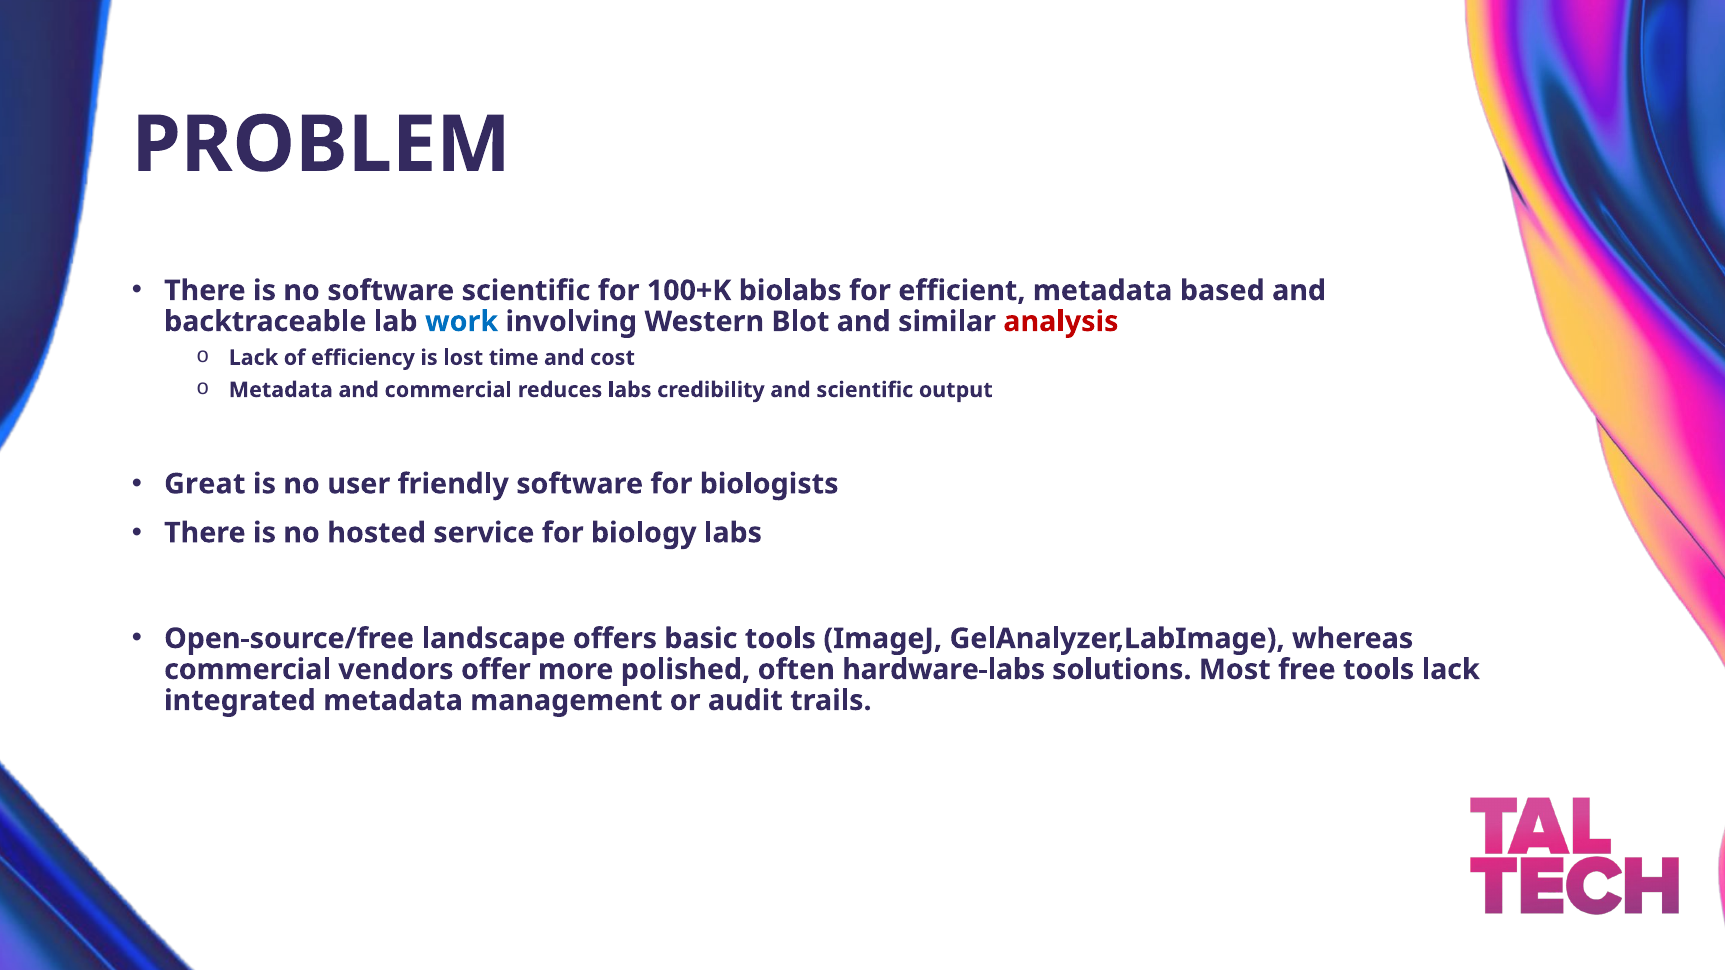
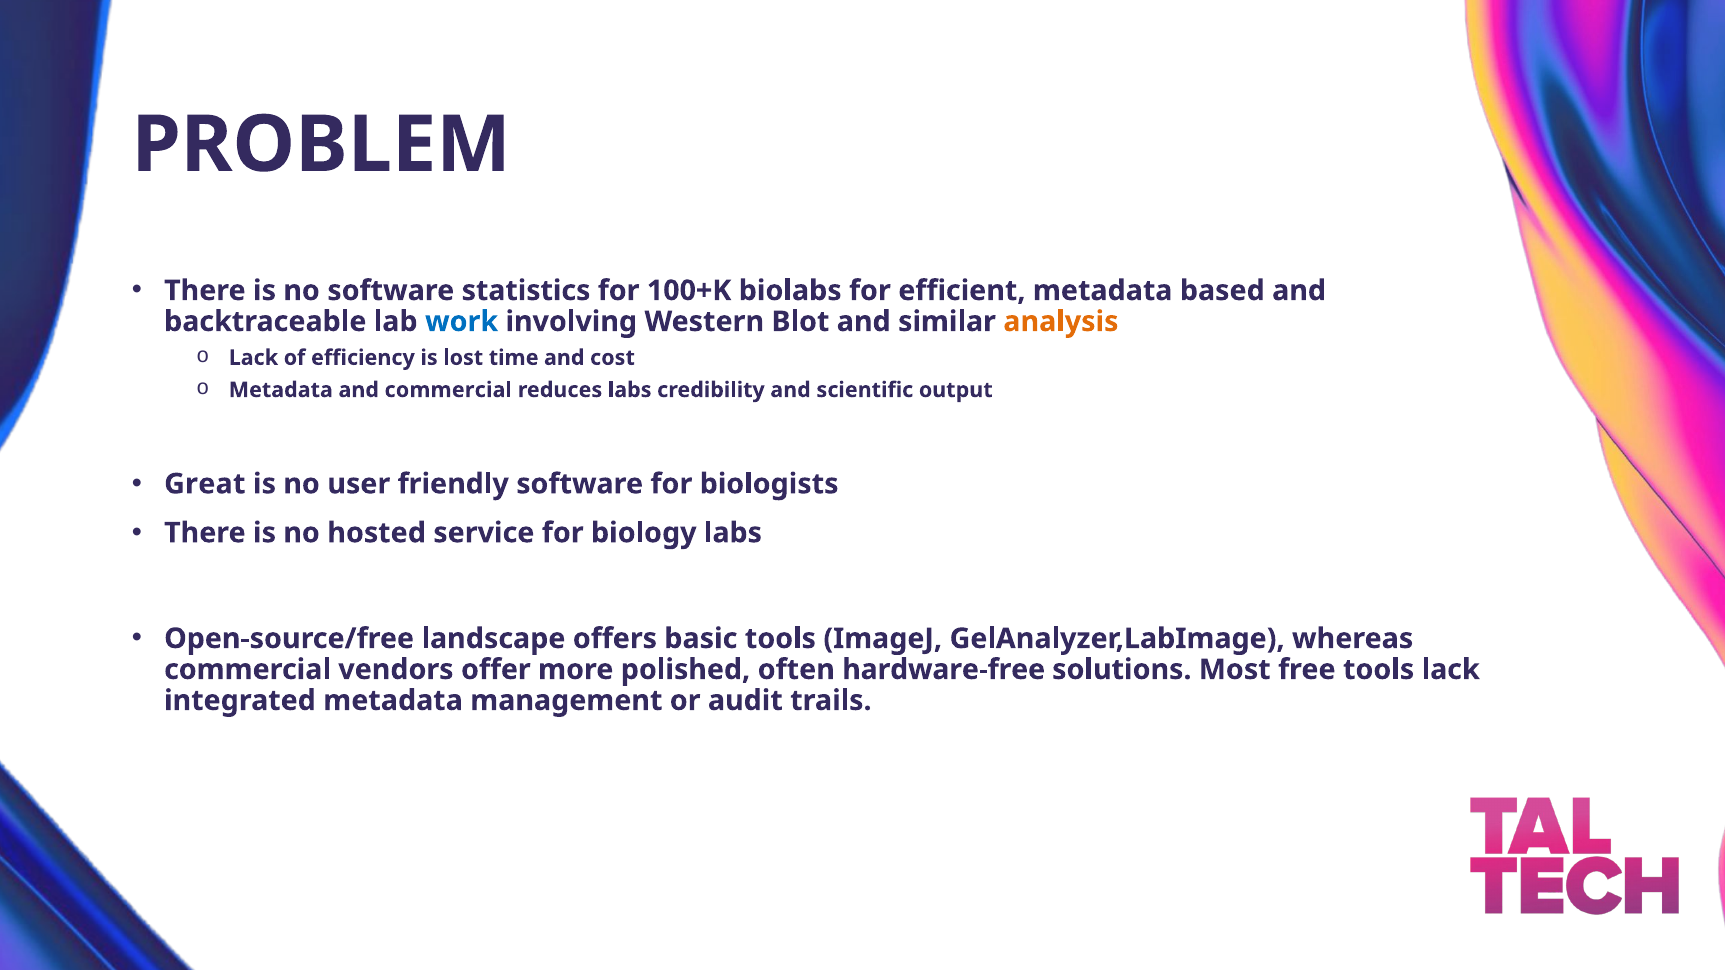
software scientific: scientific -> statistics (526, 291)
analysis colour: red -> orange (1061, 322)
hardware-labs: hardware-labs -> hardware-free (944, 670)
